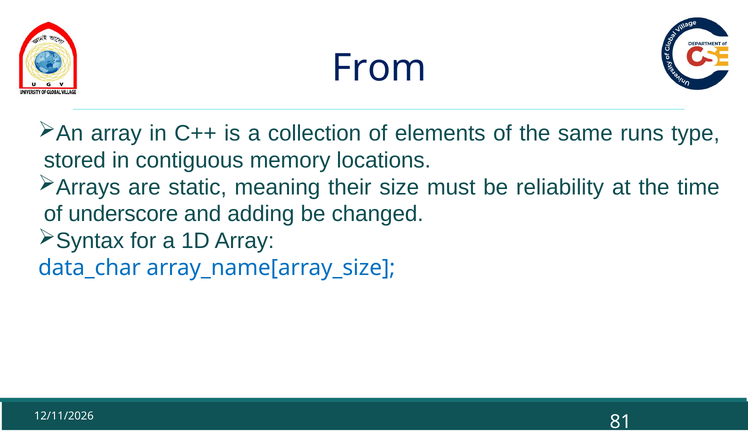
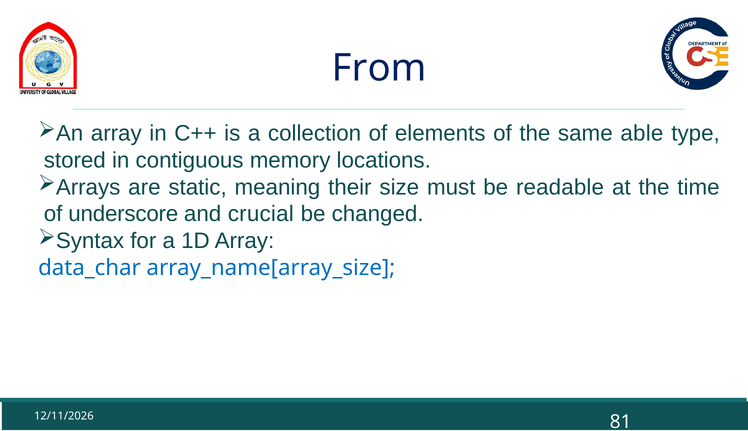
runs: runs -> able (642, 134)
reliability: reliability -> readable (560, 187)
adding: adding -> crucial (261, 214)
